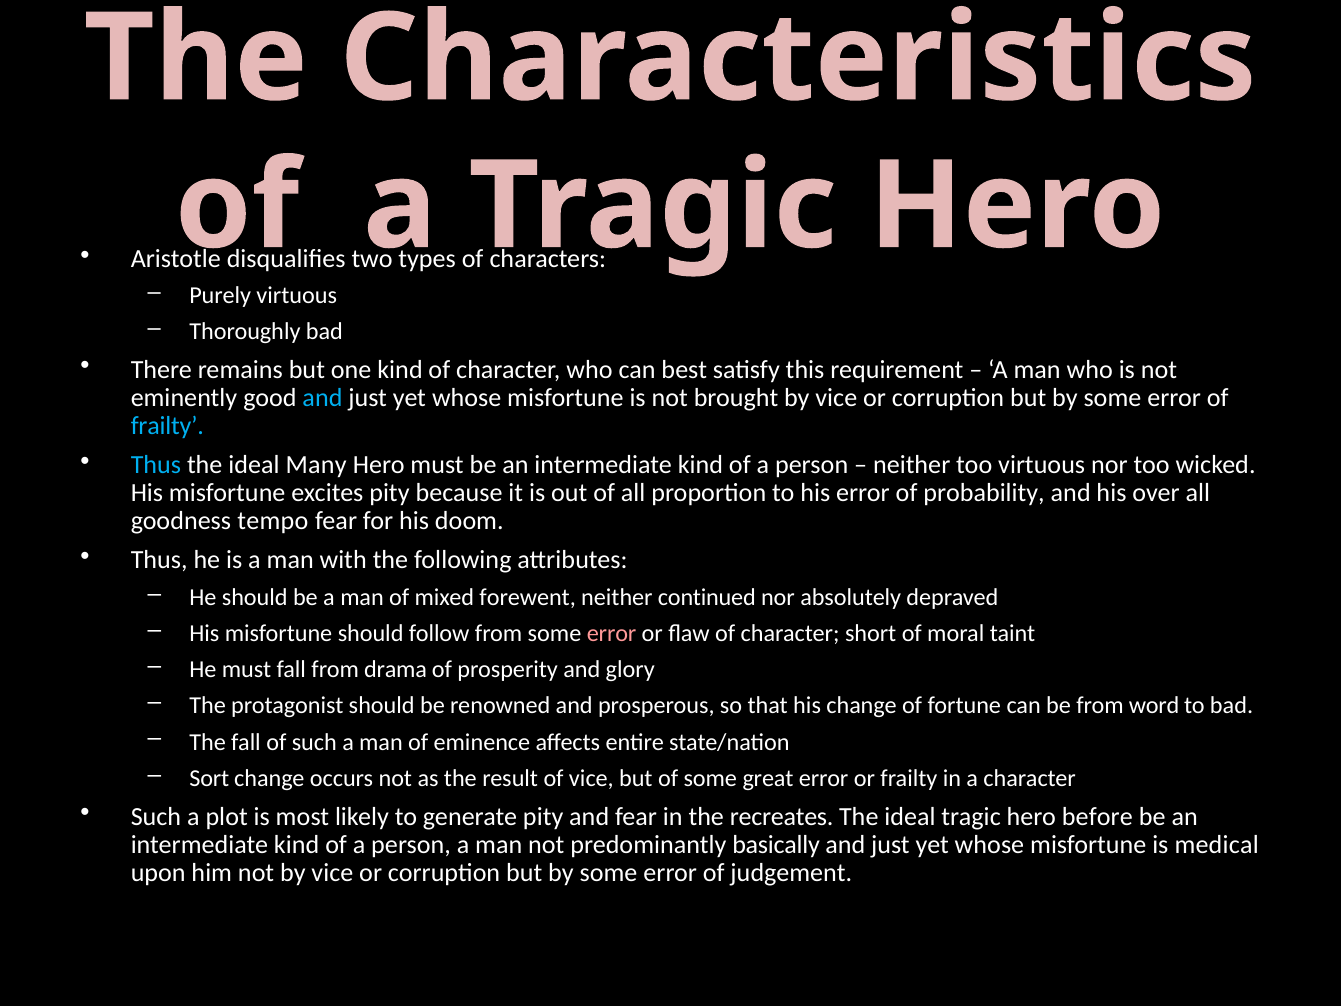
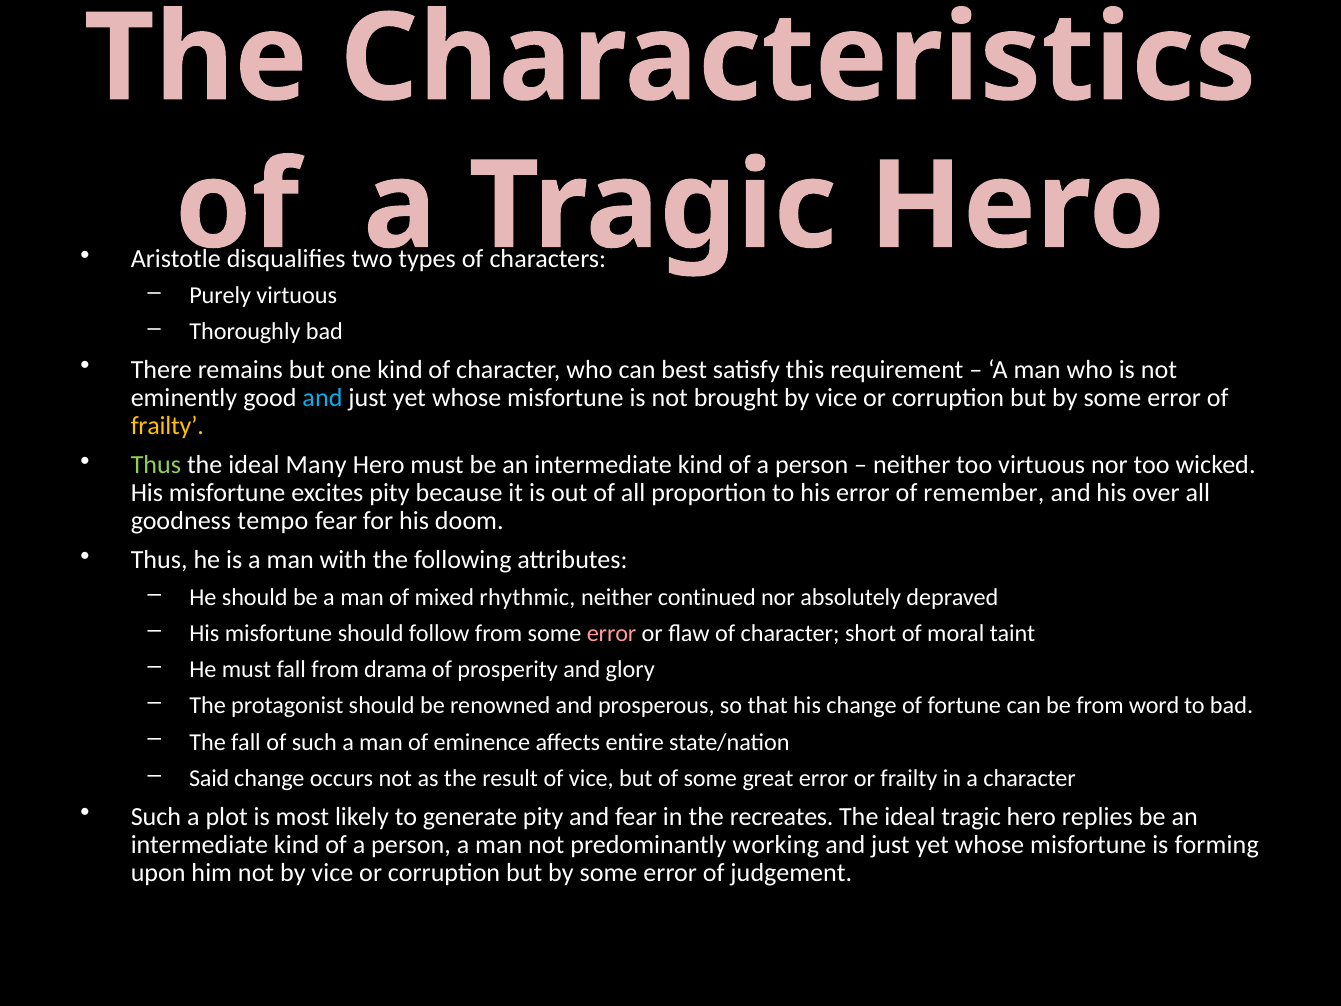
frailty colour: light blue -> yellow (167, 426)
Thus colour: light blue -> light green (156, 465)
probability: probability -> remember (984, 493)
forewent: forewent -> rhythmic (527, 597)
Sort: Sort -> Said (209, 778)
before: before -> replies (1097, 816)
basically: basically -> working (776, 845)
medical: medical -> forming (1217, 845)
